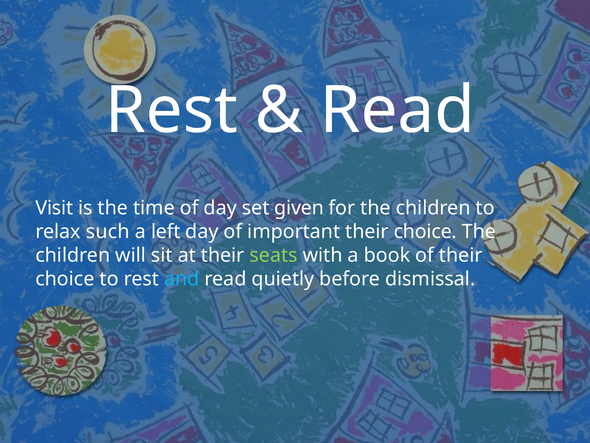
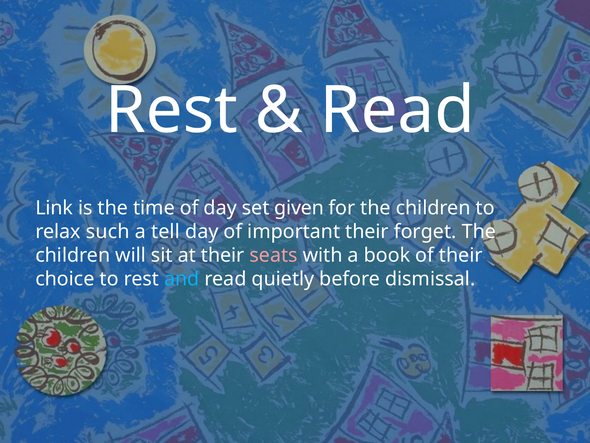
Visit: Visit -> Link (54, 208)
left: left -> tell (166, 231)
choice: choice -> forget (425, 231)
seats colour: light green -> pink (274, 255)
